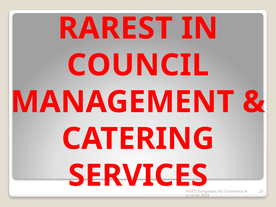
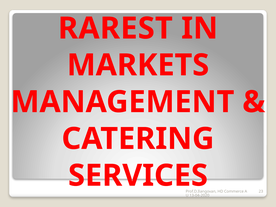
COUNCIL: COUNCIL -> MARKETS (138, 65)
